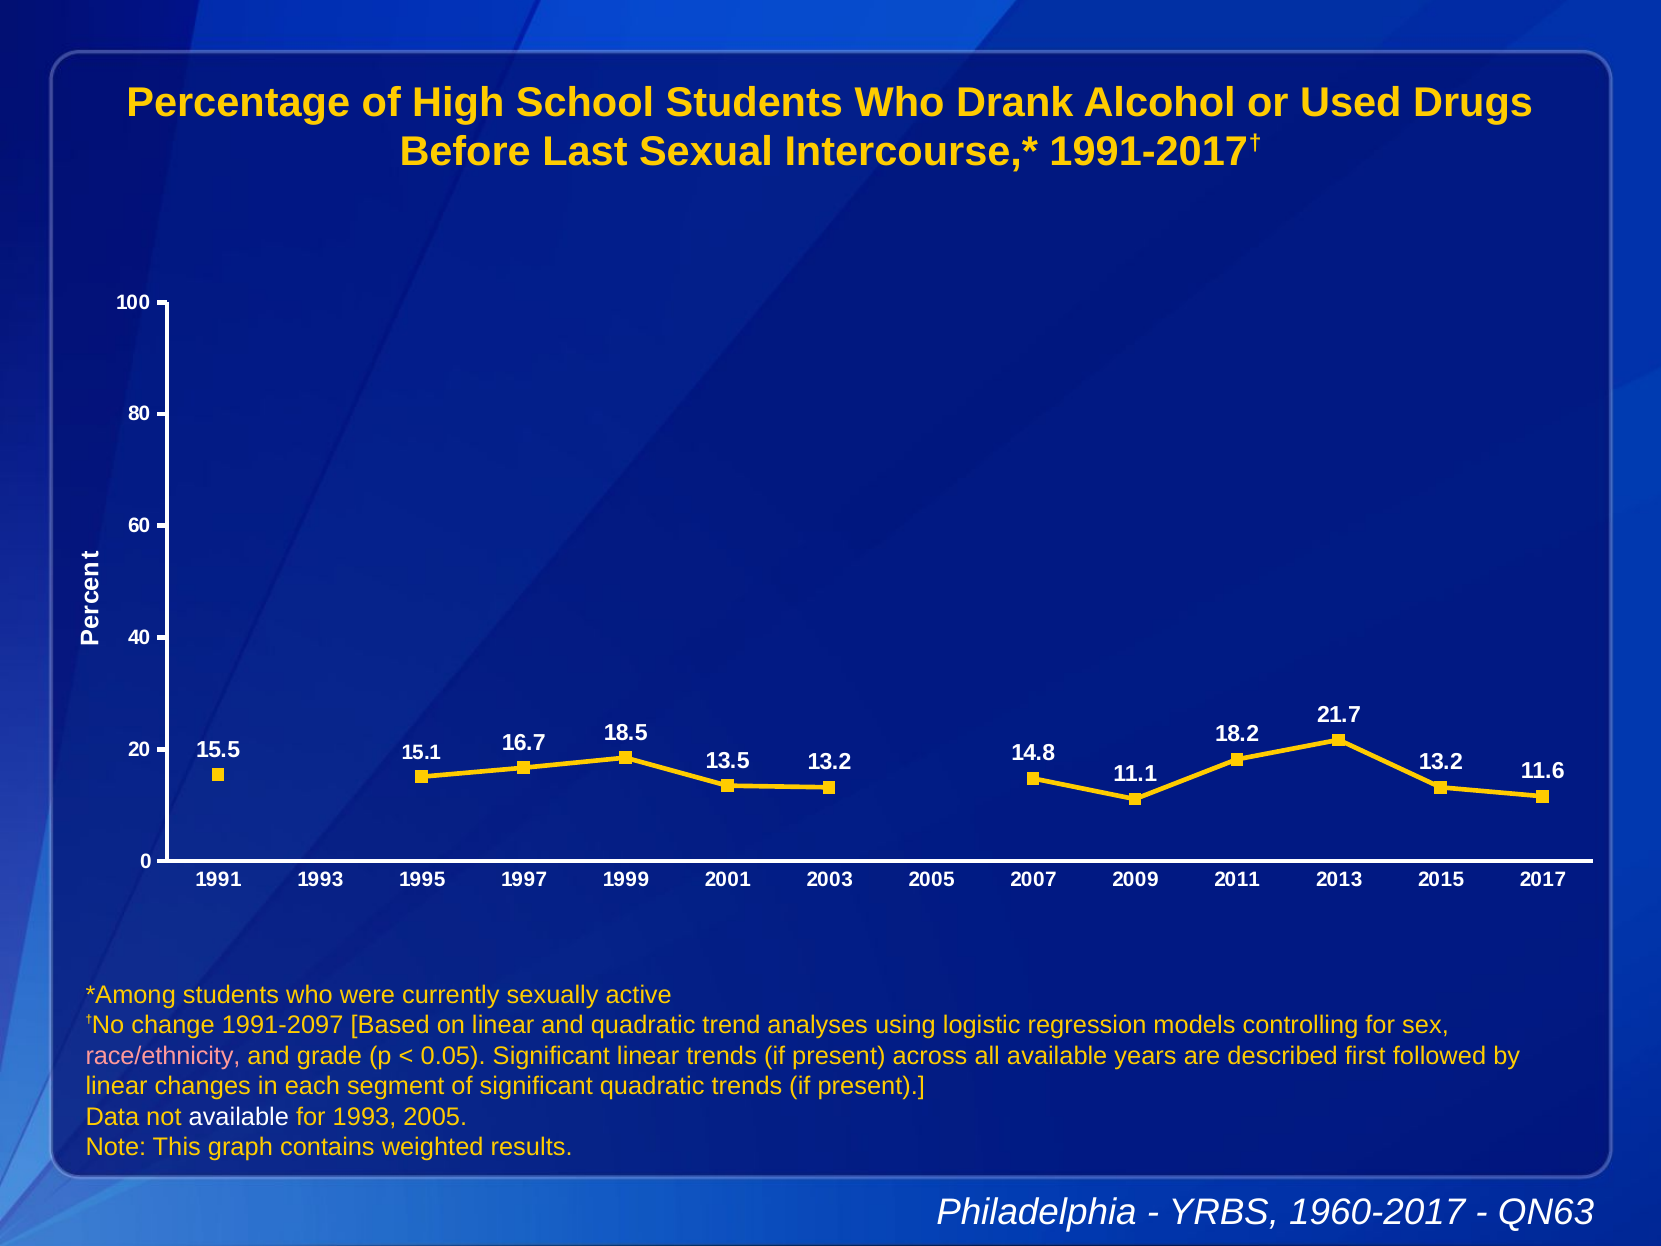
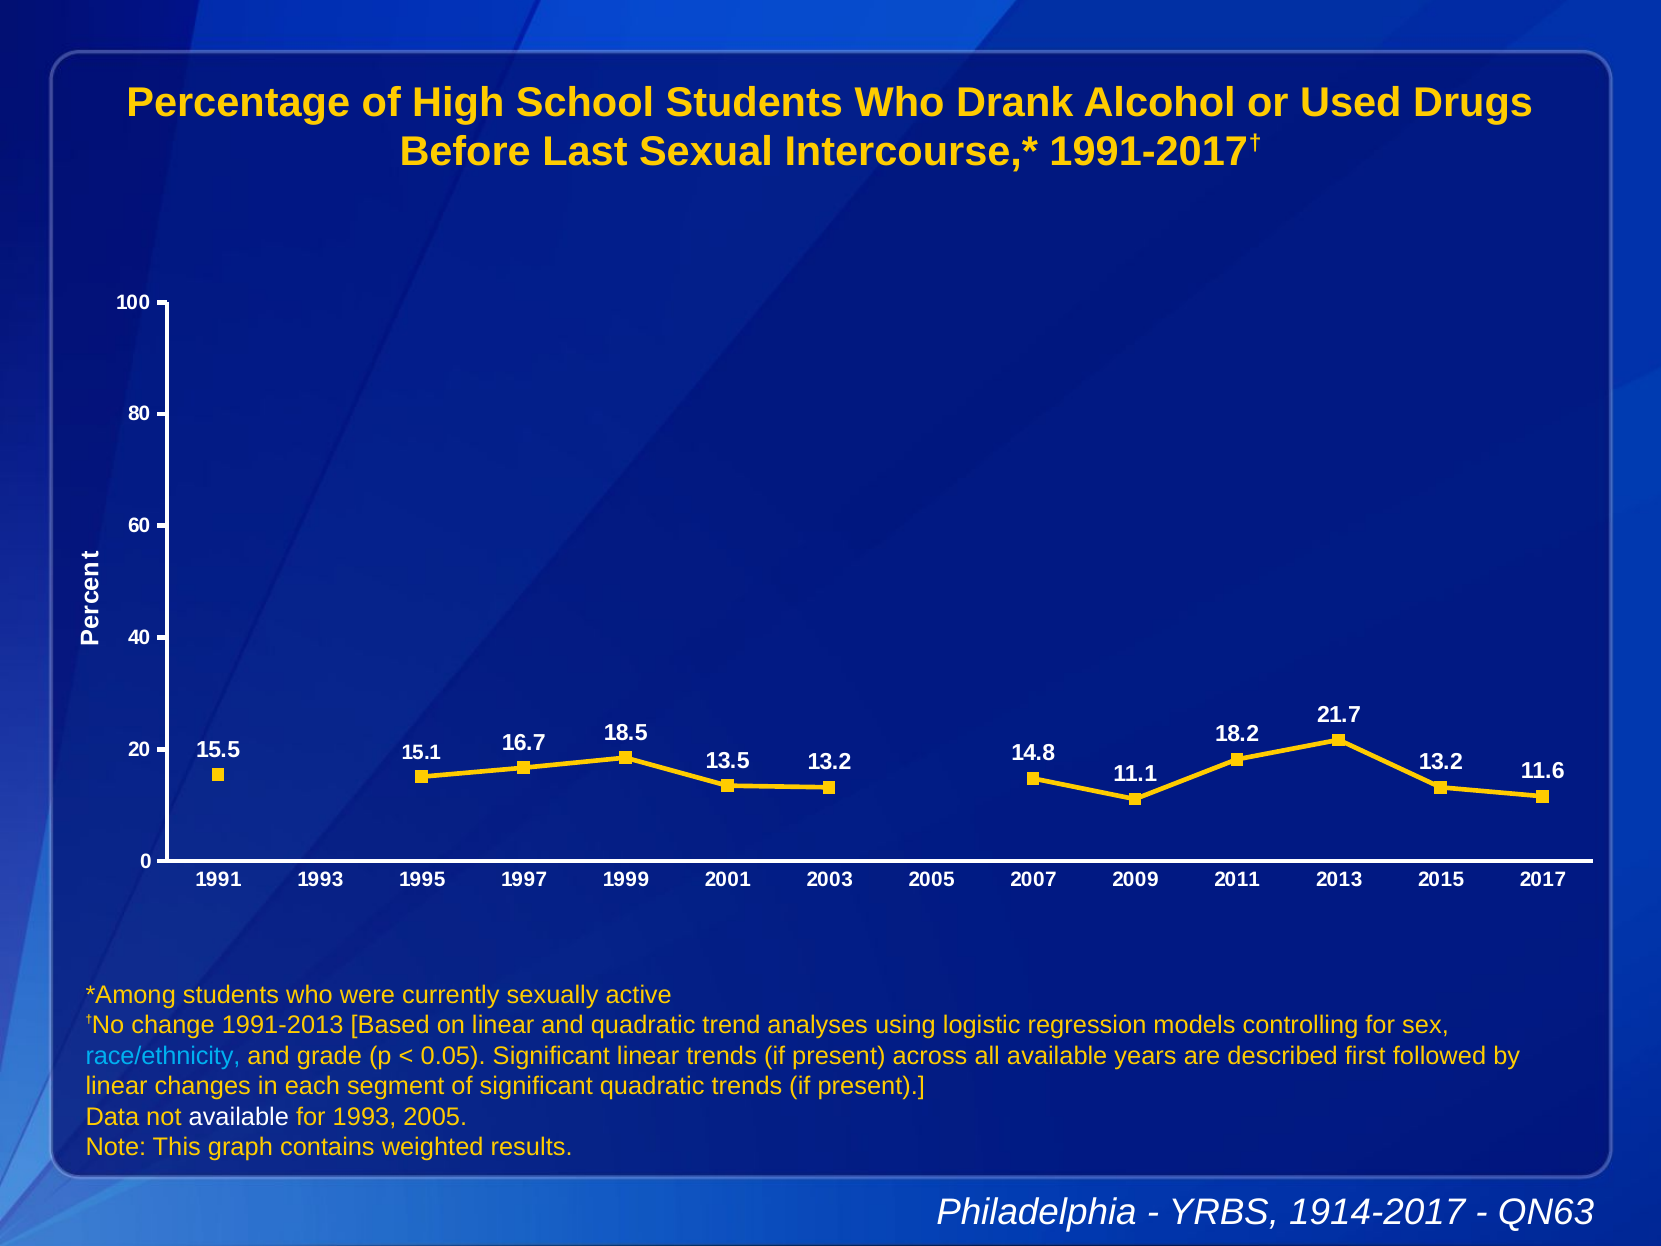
1991-2097: 1991-2097 -> 1991-2013 (283, 1025)
race/ethnicity colour: pink -> light blue (163, 1056)
1960-2017: 1960-2017 -> 1914-2017 (1377, 1212)
